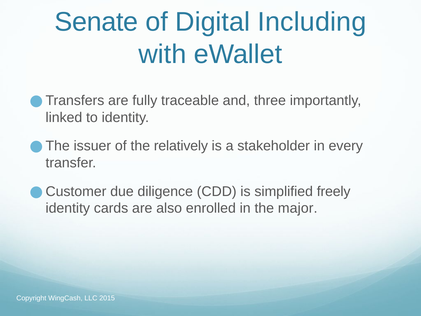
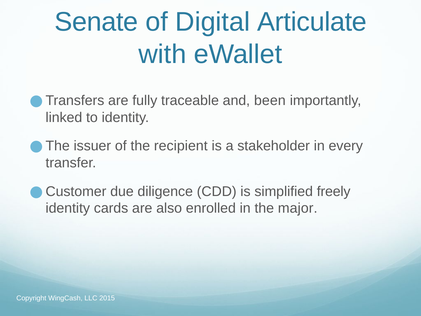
Including: Including -> Articulate (312, 22)
three: three -> been (270, 100)
relatively: relatively -> recipient (181, 146)
